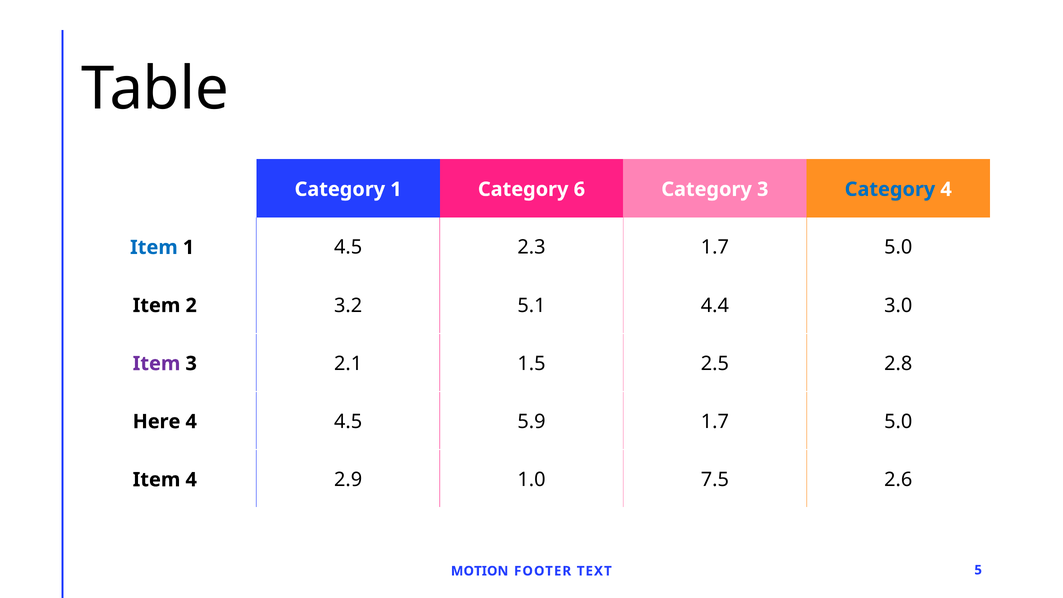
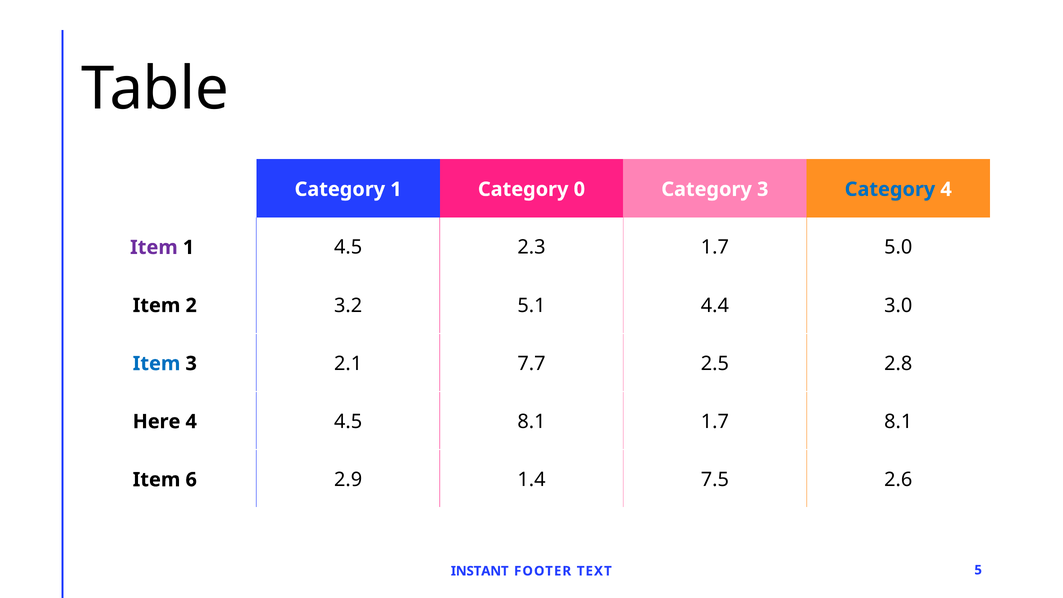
6: 6 -> 0 (579, 189)
Item colour: blue -> purple (154, 247)
Item colour: purple -> blue (156, 364)
1.5: 1.5 -> 7.7 (532, 364)
4.5 5.9: 5.9 -> 8.1 (532, 422)
5.0: 5.0 -> 8.1 (898, 422)
Item 4: 4 -> 6 (191, 480)
1.0: 1.0 -> 1.4 (532, 480)
MOTION: MOTION -> INSTANT (480, 571)
